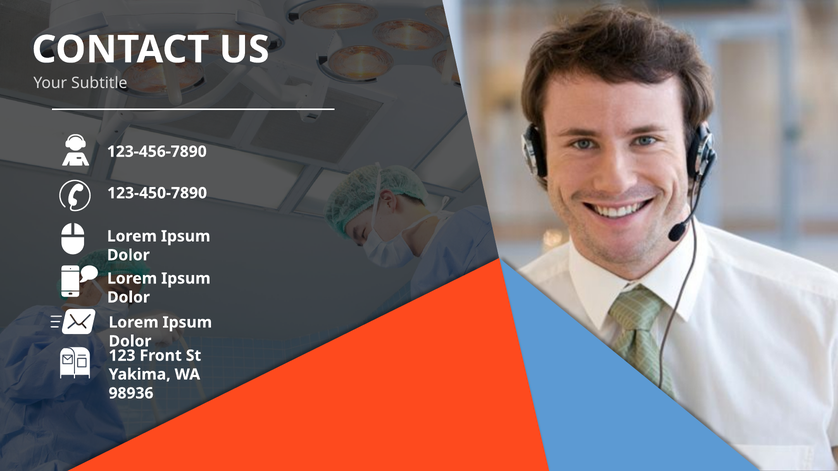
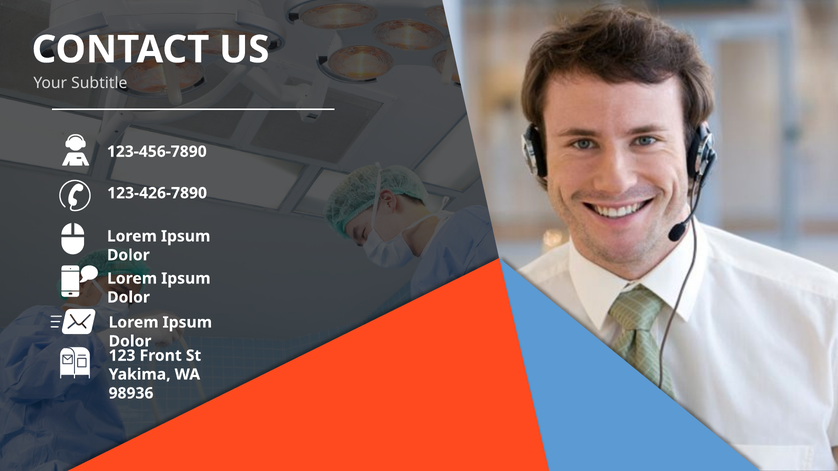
123-450-7890: 123-450-7890 -> 123-426-7890 (157, 193)
